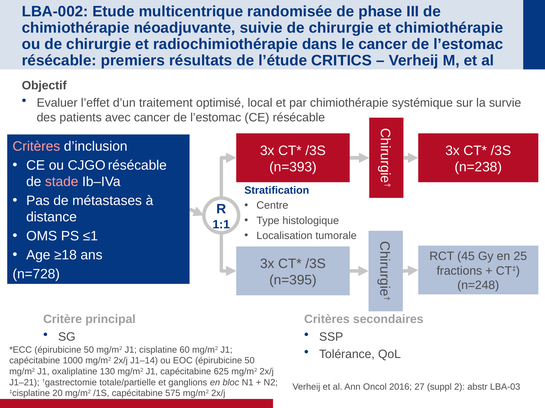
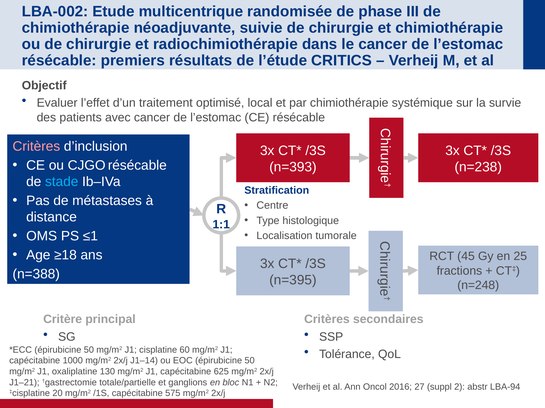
stade colour: pink -> light blue (62, 182)
n=728: n=728 -> n=388 (36, 275)
LBA-03: LBA-03 -> LBA-94 (505, 388)
